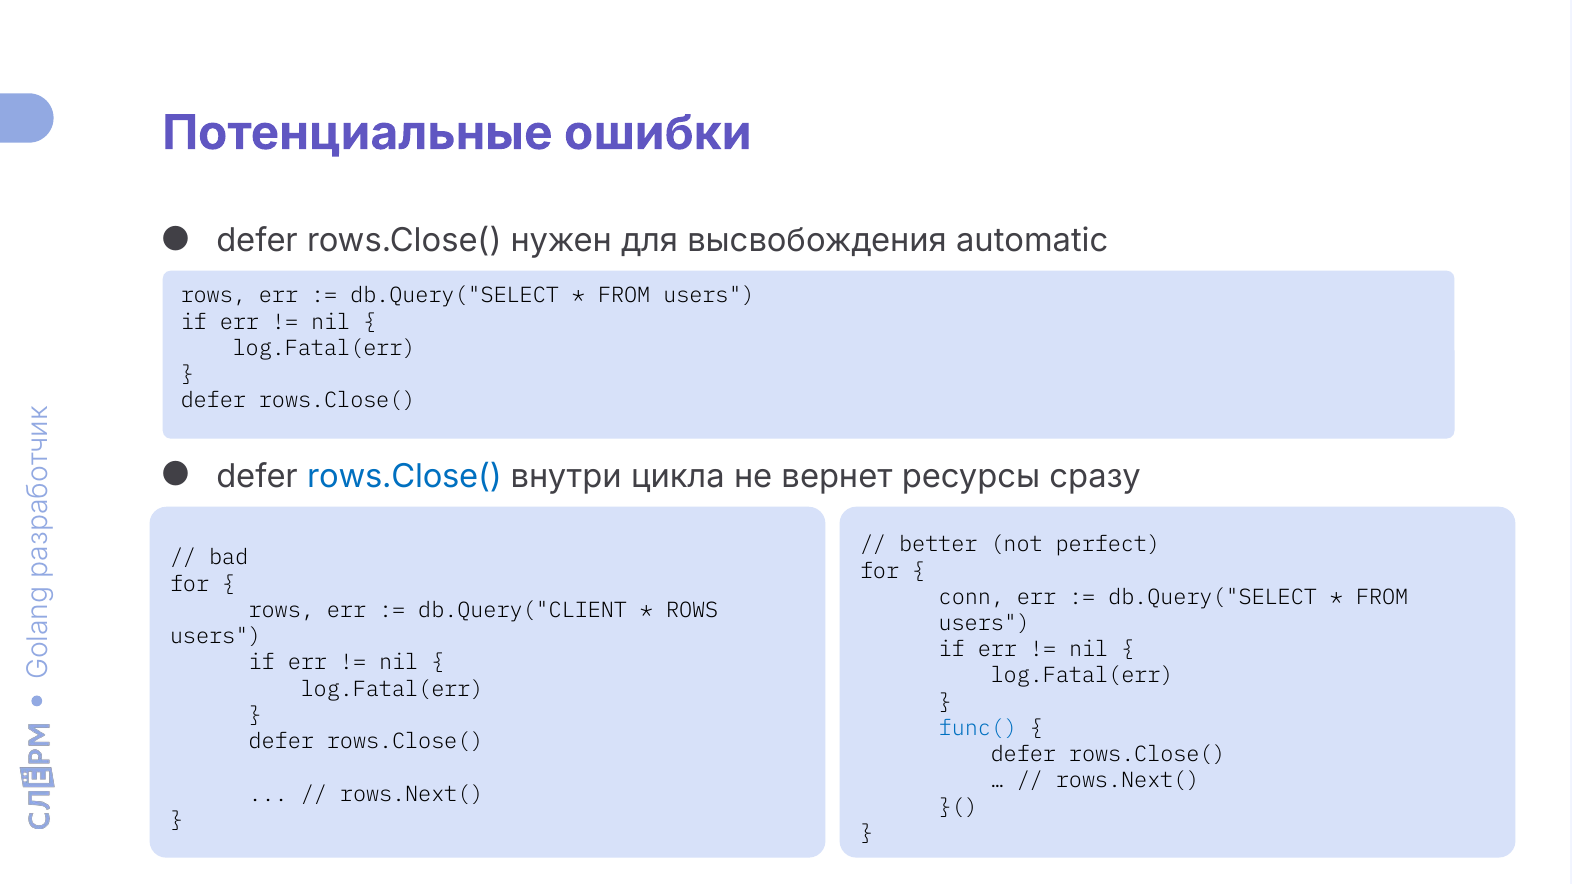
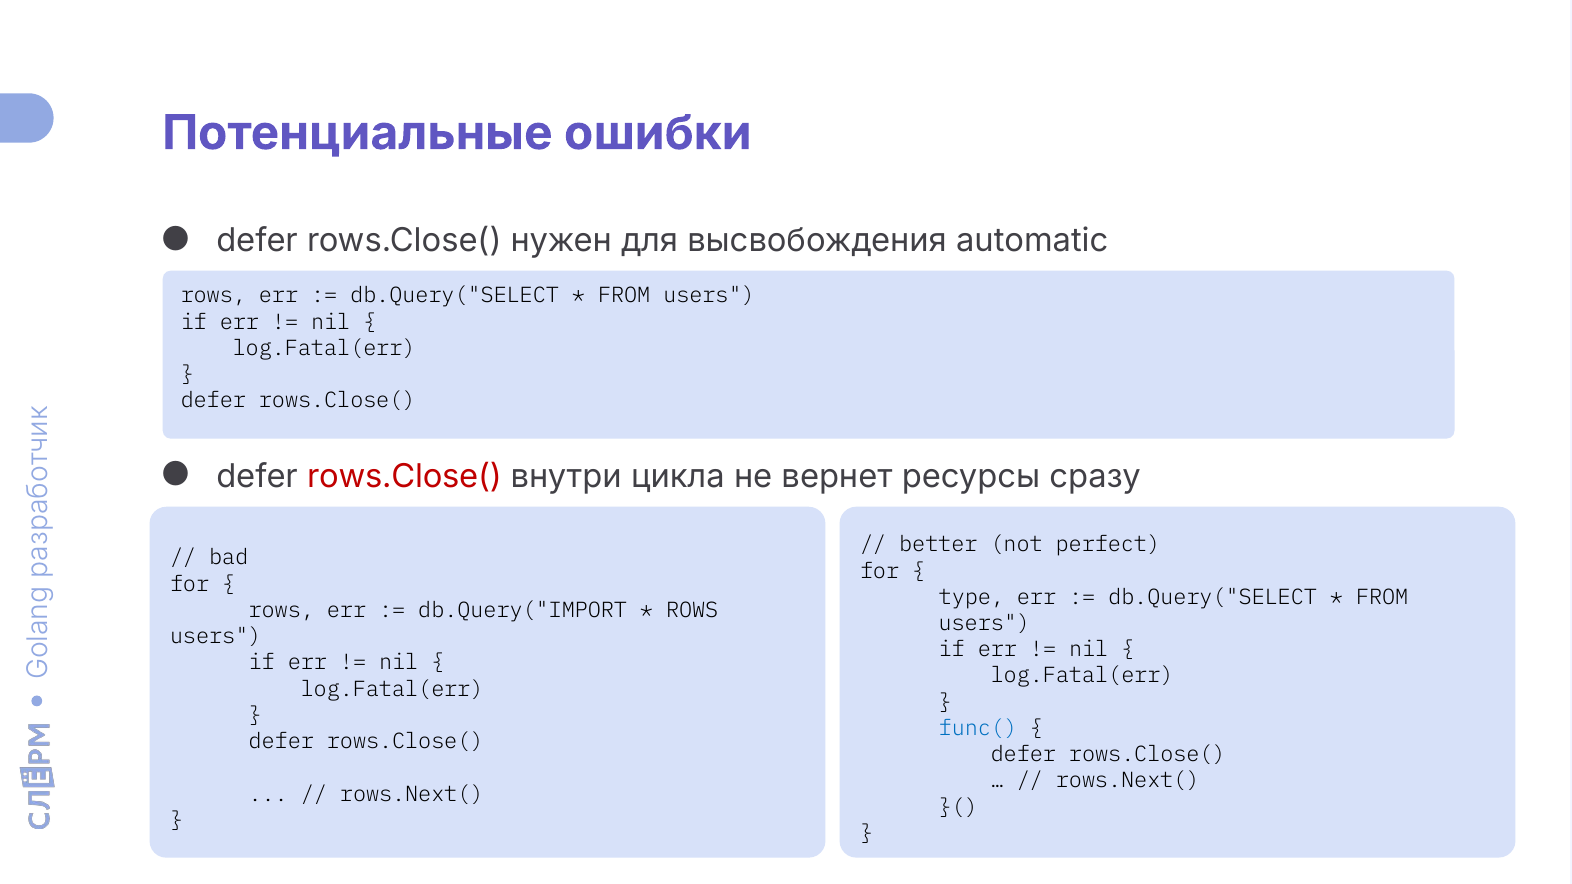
rows.Close( colour: blue -> red (404, 476)
conn: conn -> type (971, 597)
db.Query("CLIENT: db.Query("CLIENT -> db.Query("IMPORT (523, 610)
